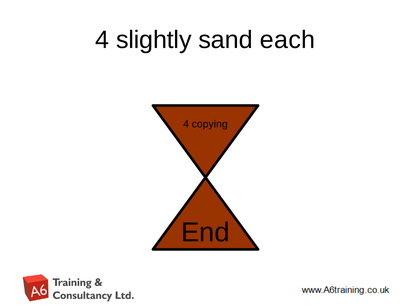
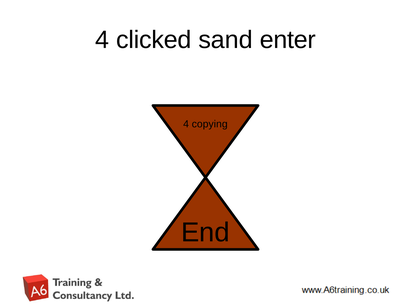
slightly: slightly -> clicked (154, 40)
each: each -> enter (288, 40)
